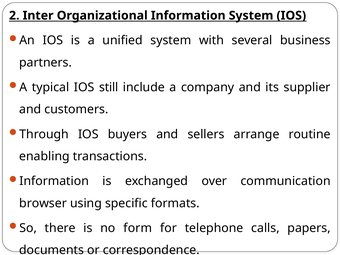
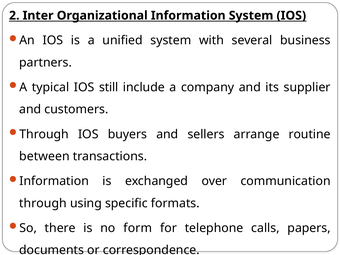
enabling: enabling -> between (44, 156)
browser: browser -> through (43, 203)
